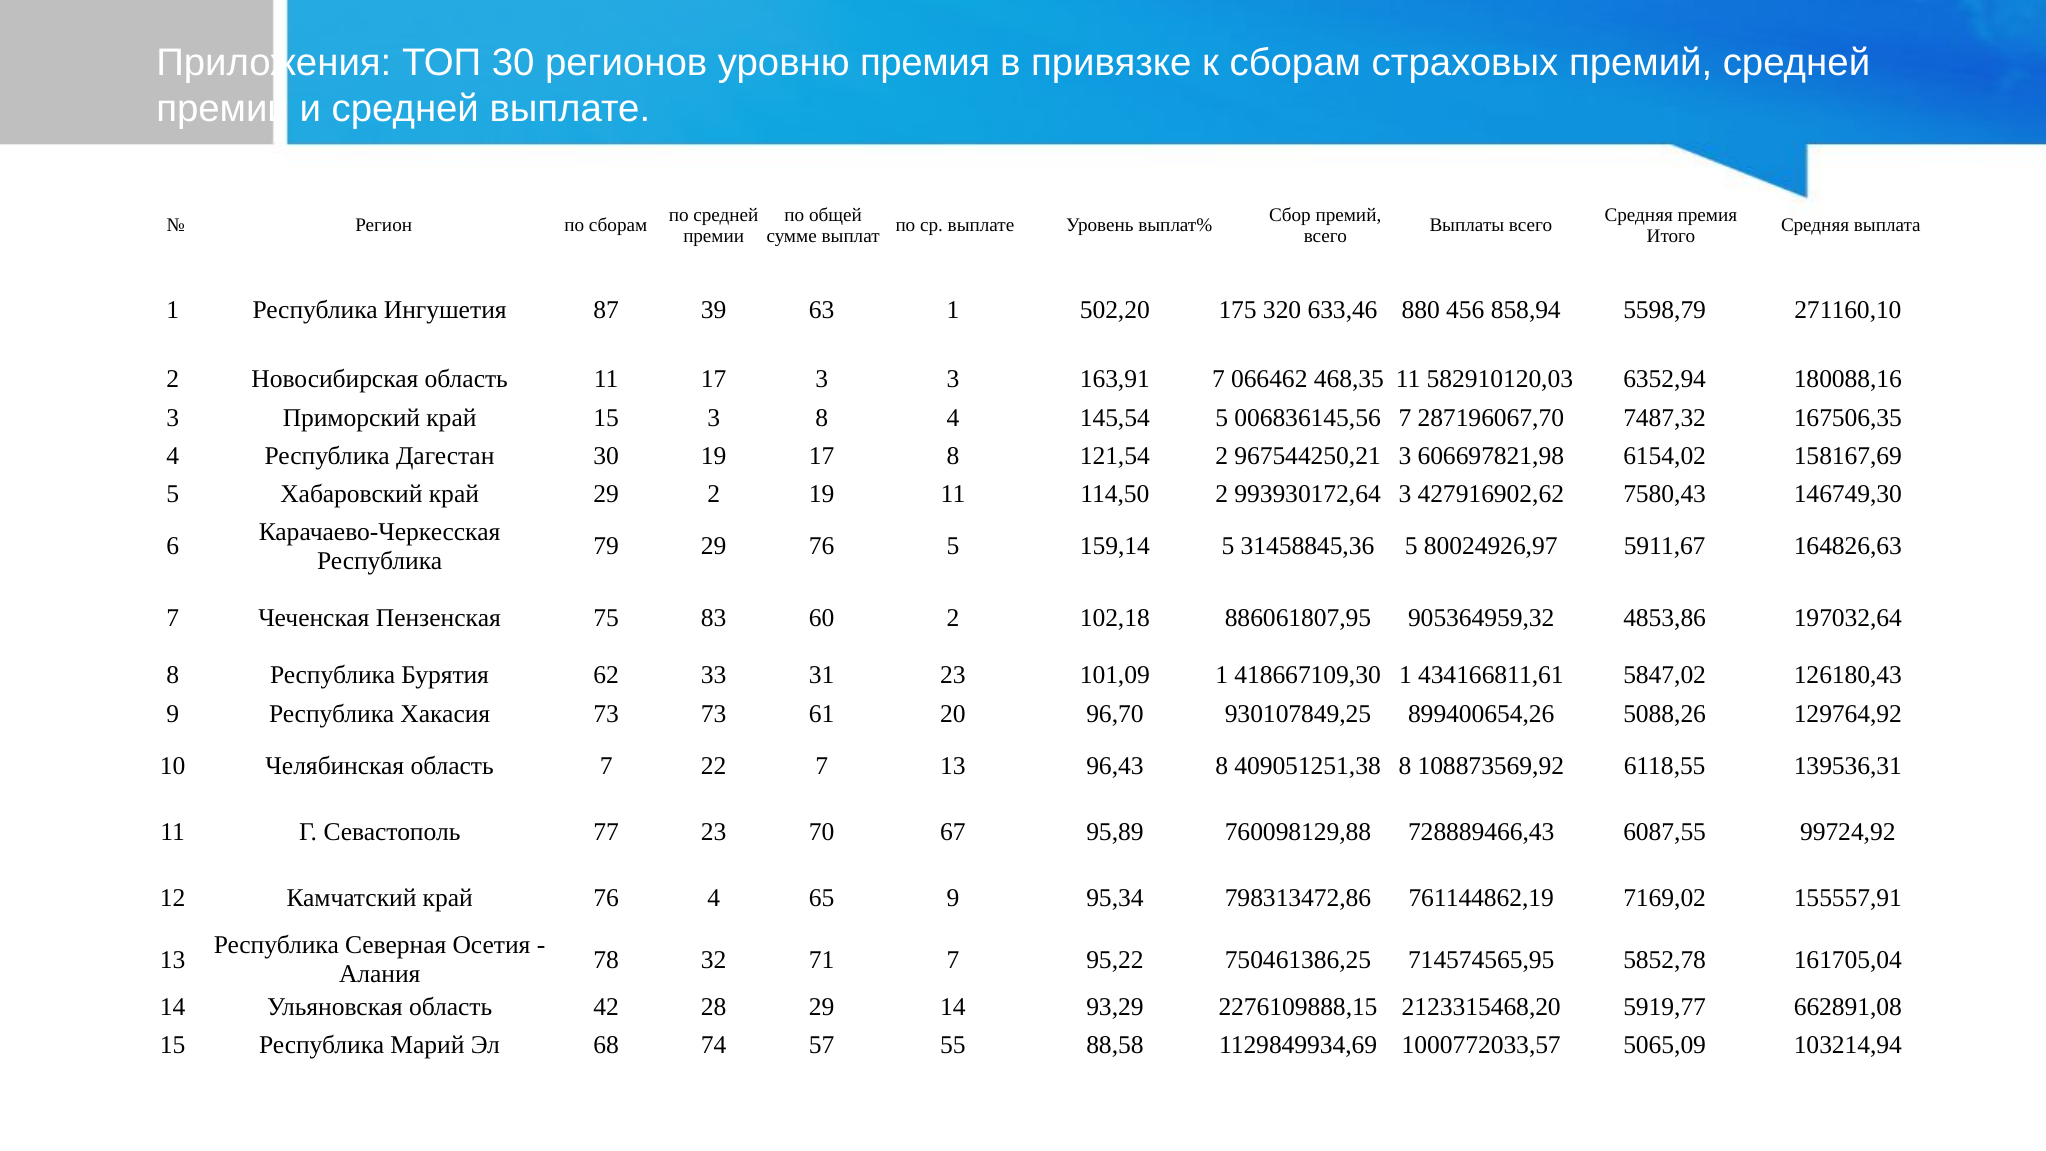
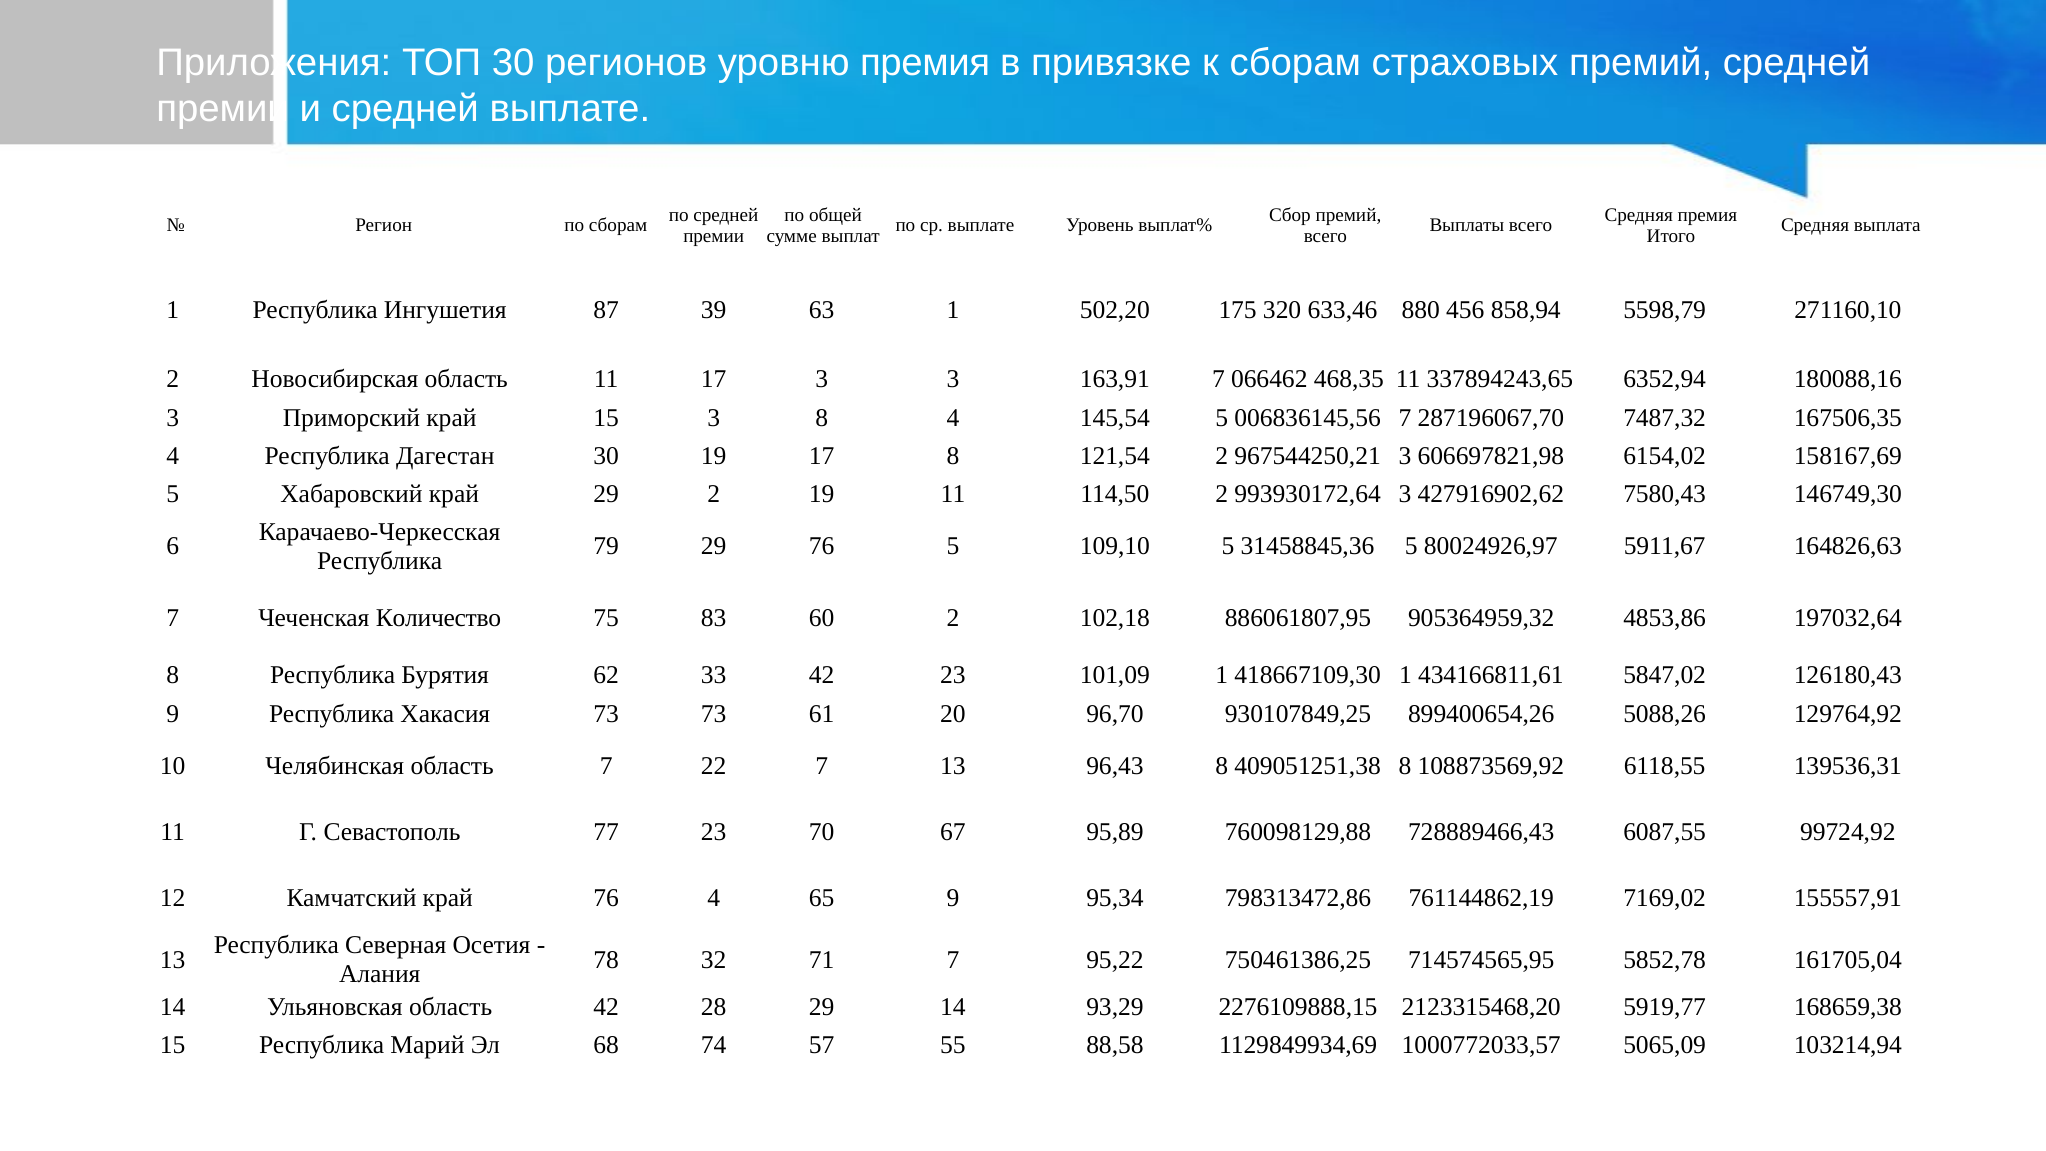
582910120,03: 582910120,03 -> 337894243,65 (1500, 379)
159,14: 159,14 -> 109,10 (1115, 546)
Пензенская: Пензенская -> Количество (439, 618)
33 31: 31 -> 42 (822, 675)
662891,08: 662891,08 -> 168659,38 (1848, 1007)
